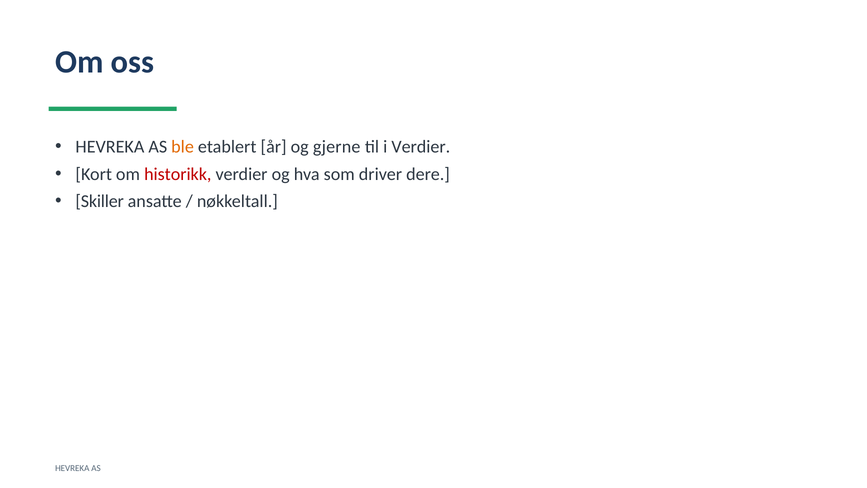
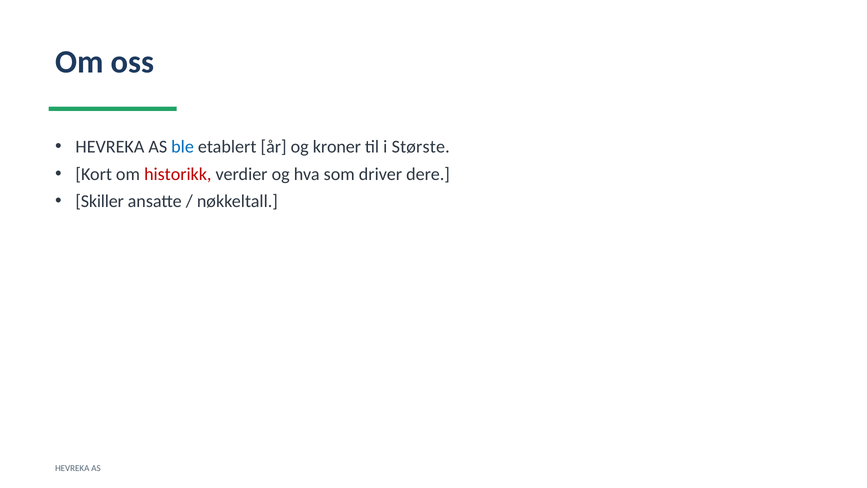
ble colour: orange -> blue (183, 147)
gjerne: gjerne -> kroner (337, 147)
i Verdier: Verdier -> Største (421, 147)
